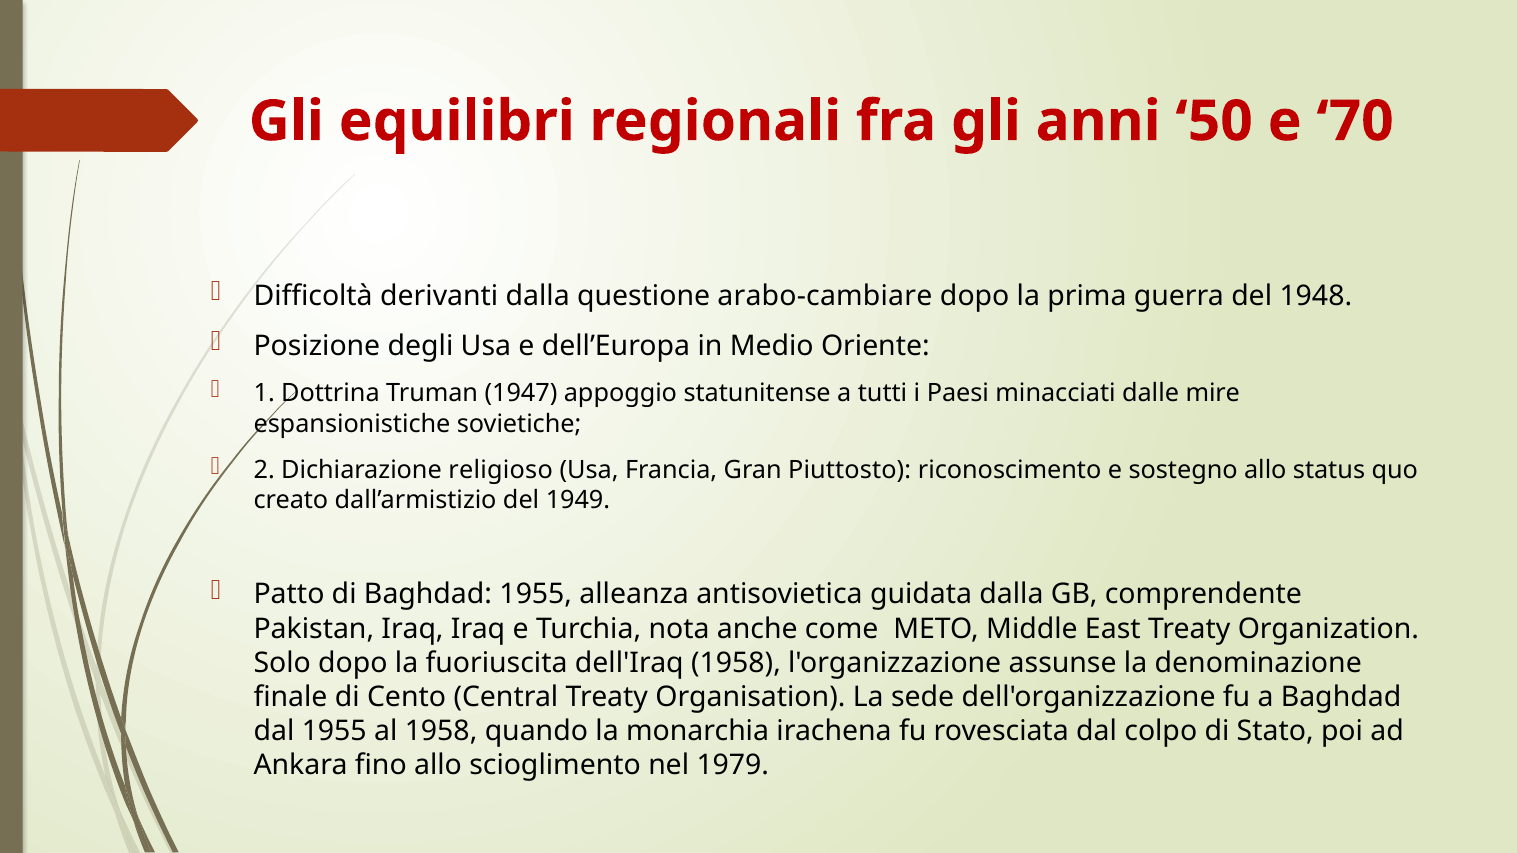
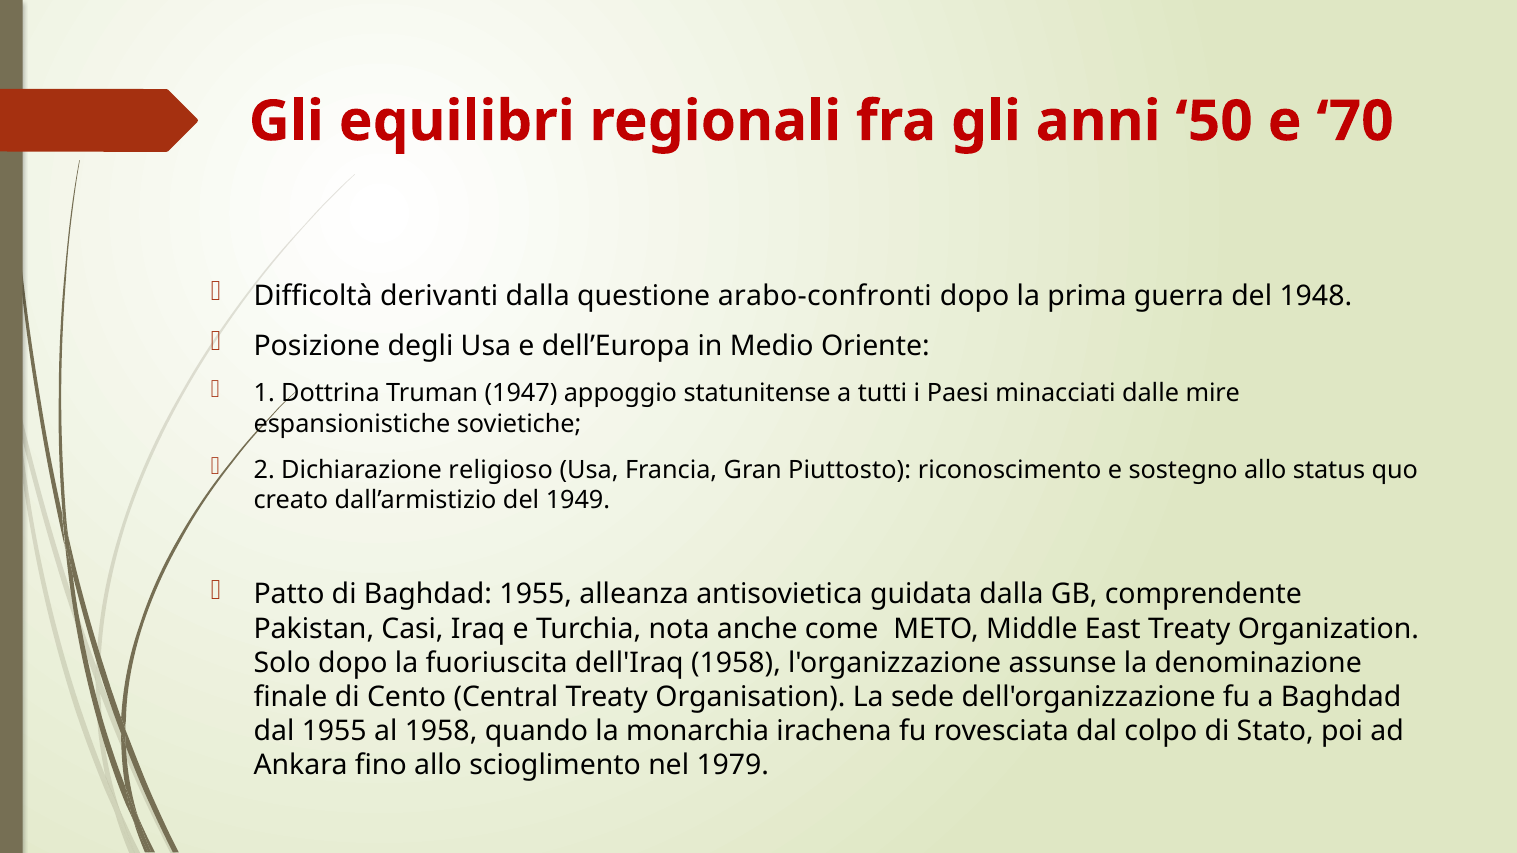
arabo-cambiare: arabo-cambiare -> arabo-confronti (825, 296)
Pakistan Iraq: Iraq -> Casi (413, 629)
